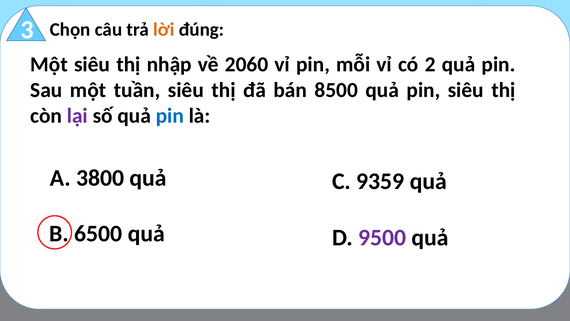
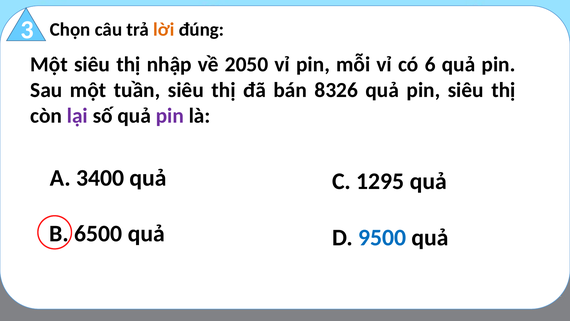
2060: 2060 -> 2050 (247, 64)
2: 2 -> 6 (430, 64)
8500: 8500 -> 8326 (336, 90)
pin colour: blue -> purple (170, 116)
3800: 3800 -> 3400 (100, 178)
9359: 9359 -> 1295 (380, 181)
9500 colour: purple -> blue (382, 237)
